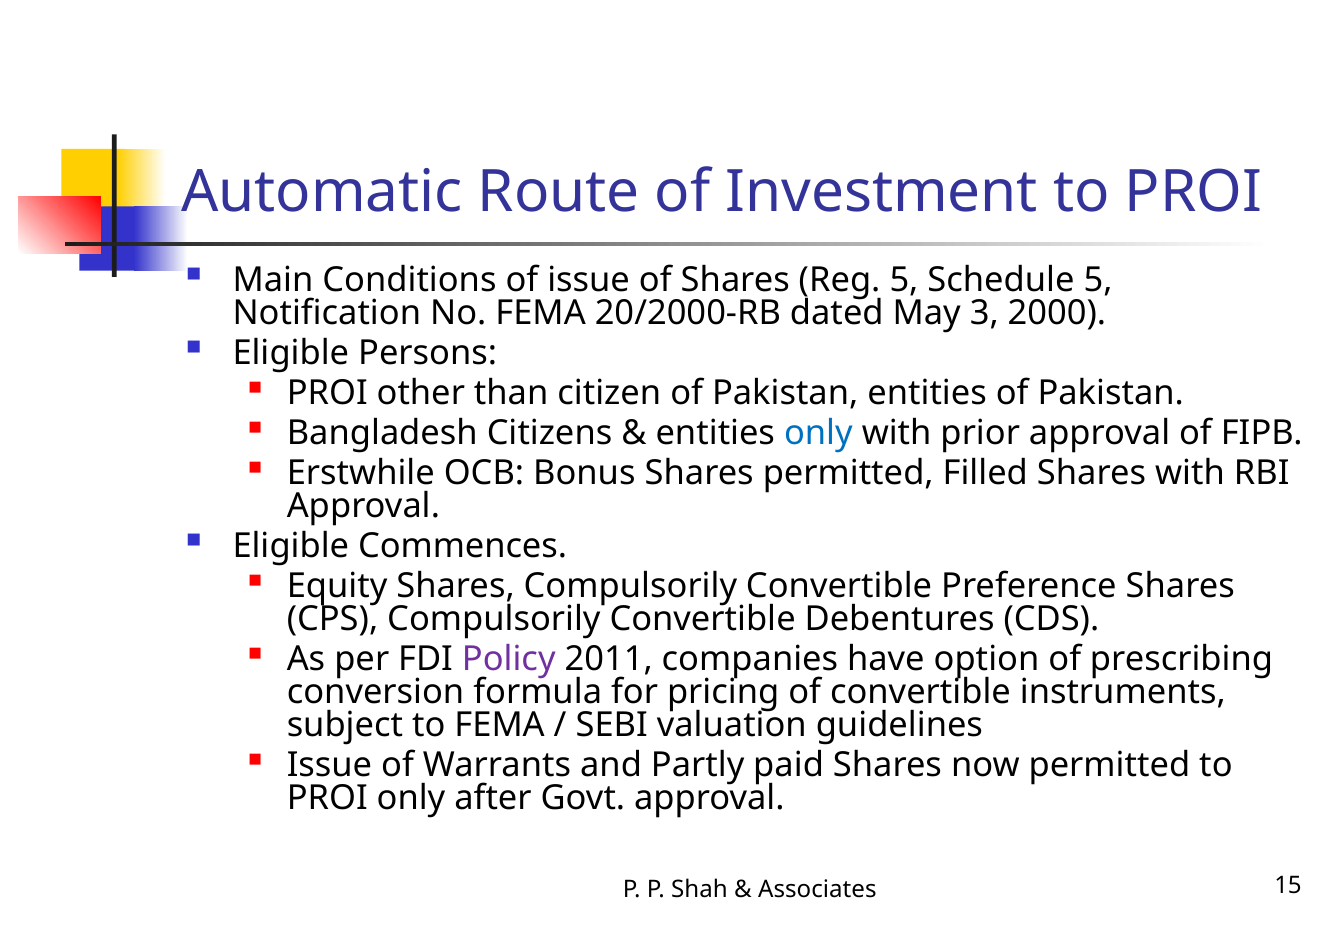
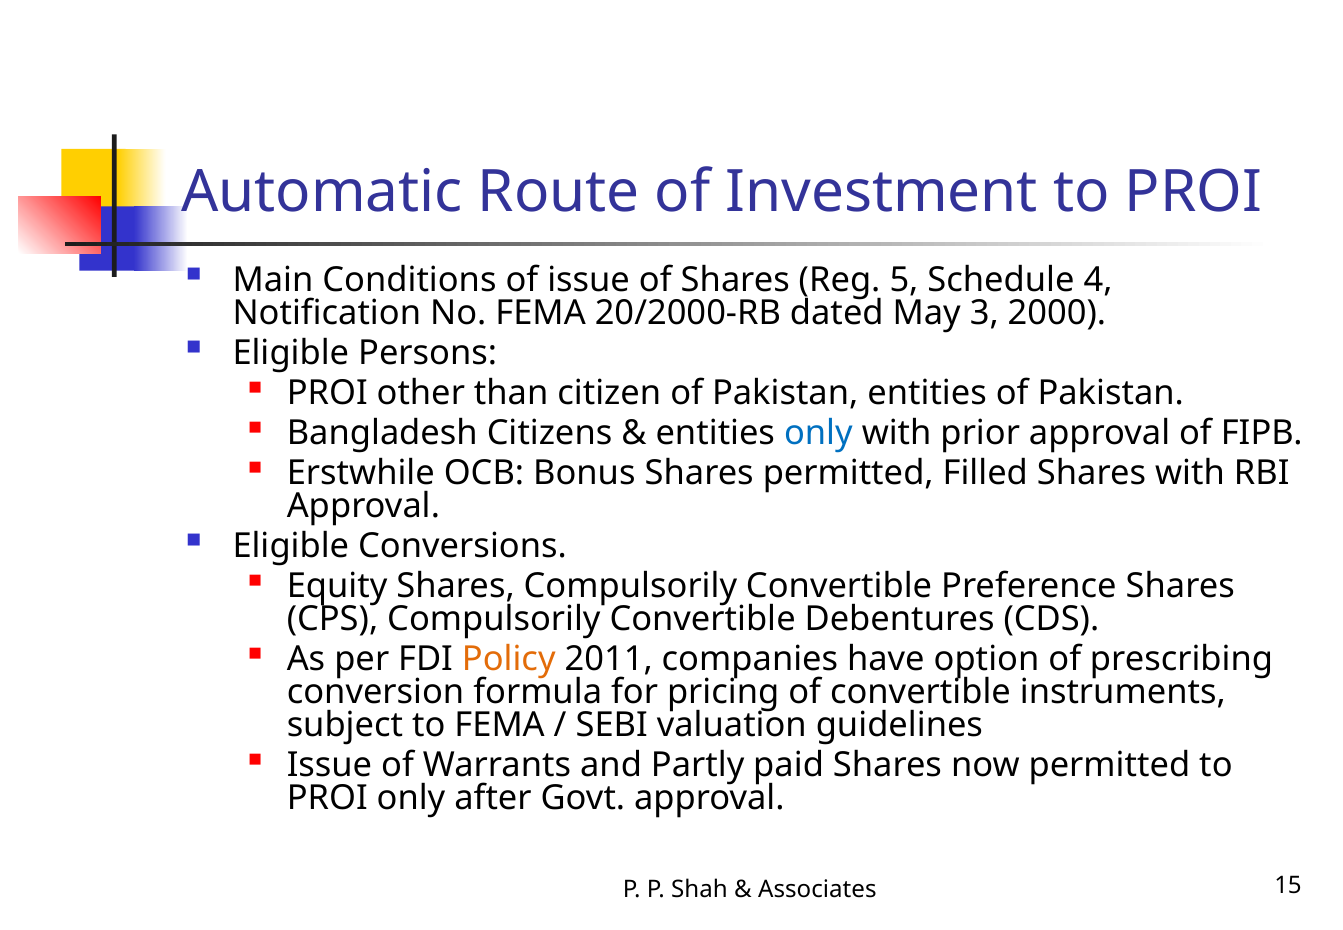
Schedule 5: 5 -> 4 (1098, 280)
Commences: Commences -> Conversions (463, 546)
Policy colour: purple -> orange (509, 659)
